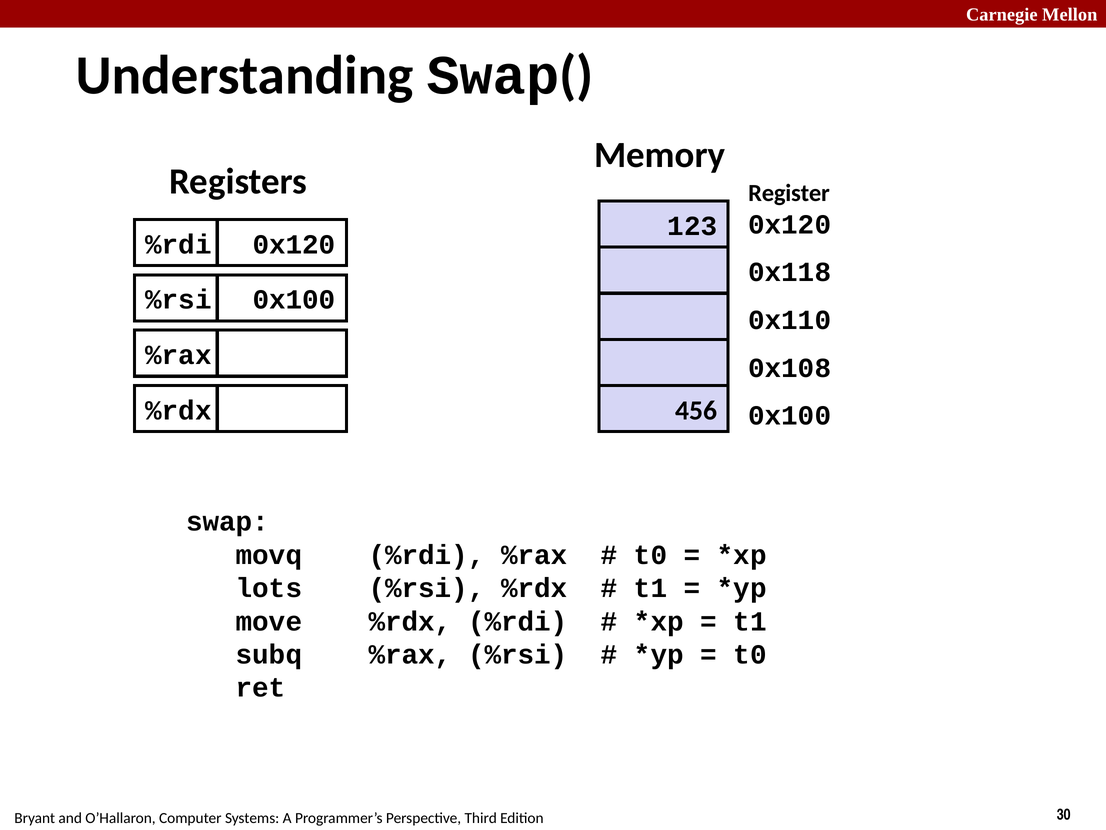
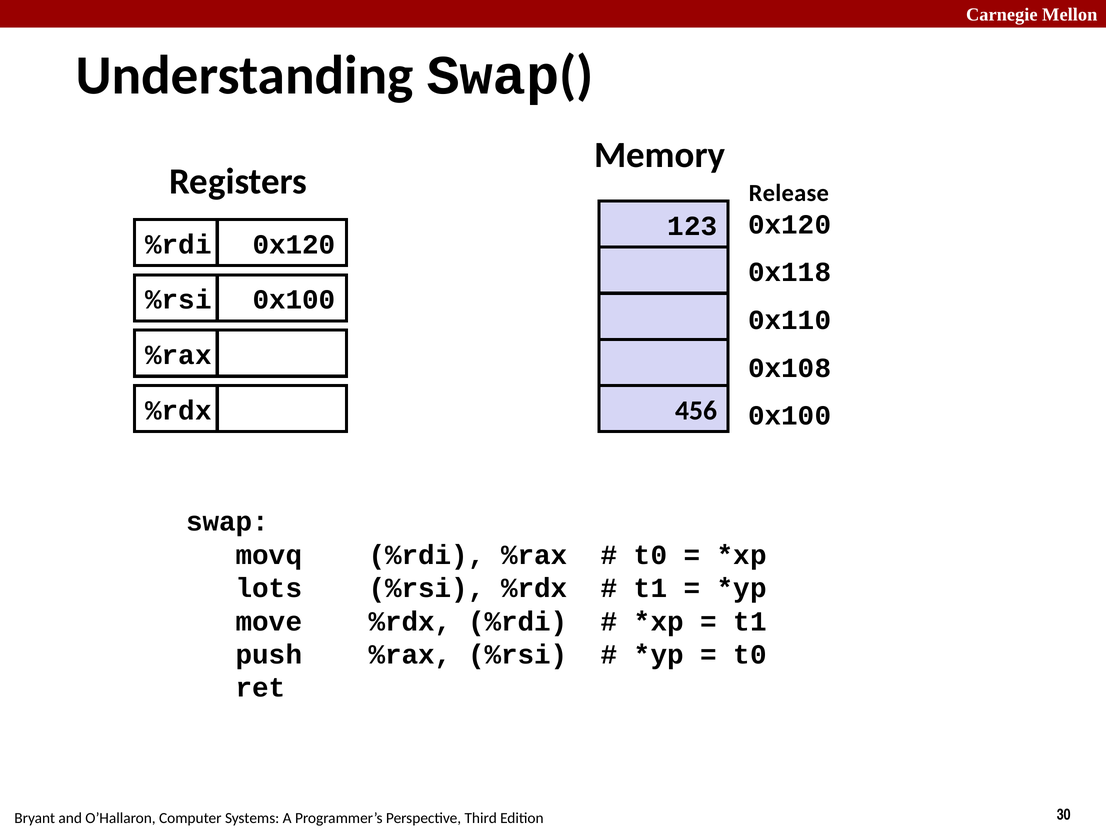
Register: Register -> Release (789, 193)
subq: subq -> push (269, 654)
